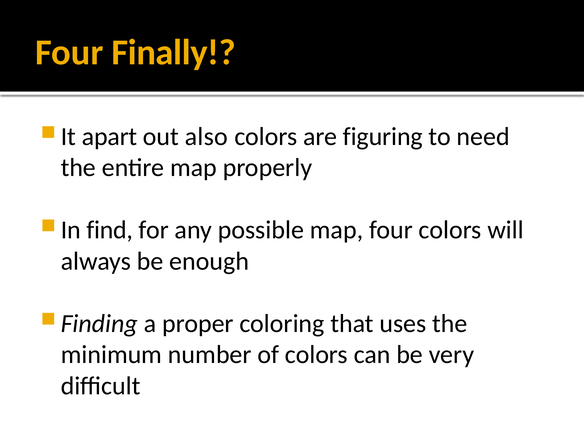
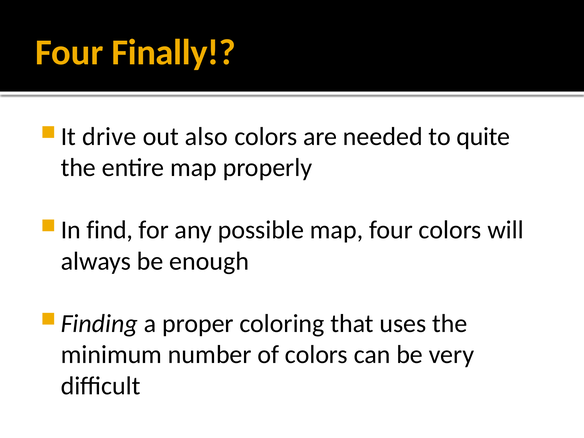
apart: apart -> drive (109, 137)
figuring: figuring -> needed (383, 137)
need: need -> quite (483, 137)
